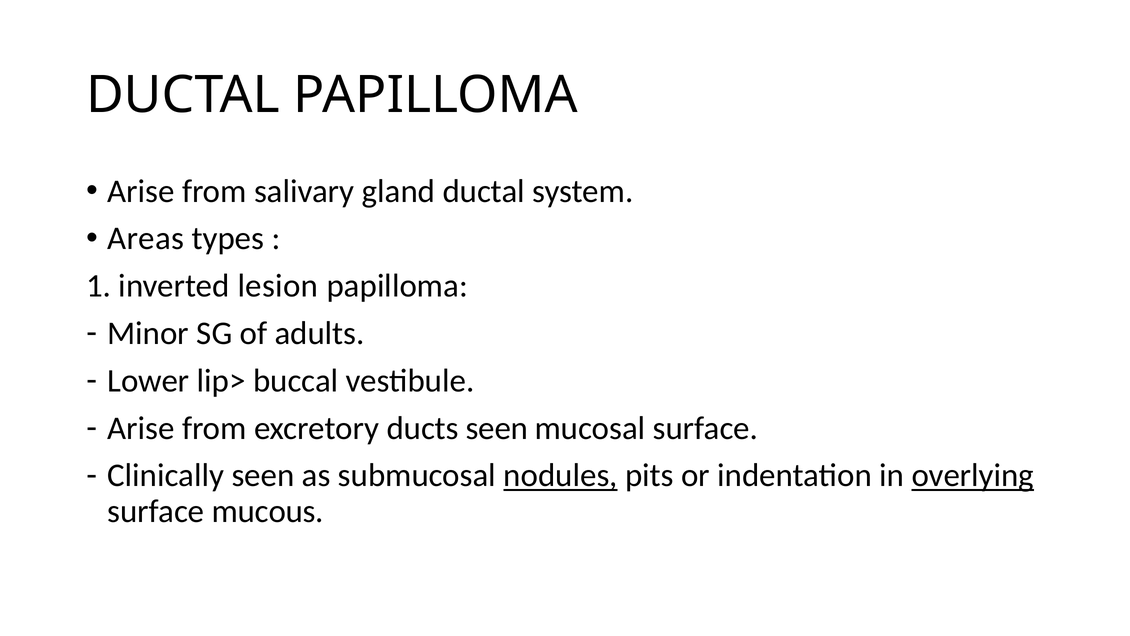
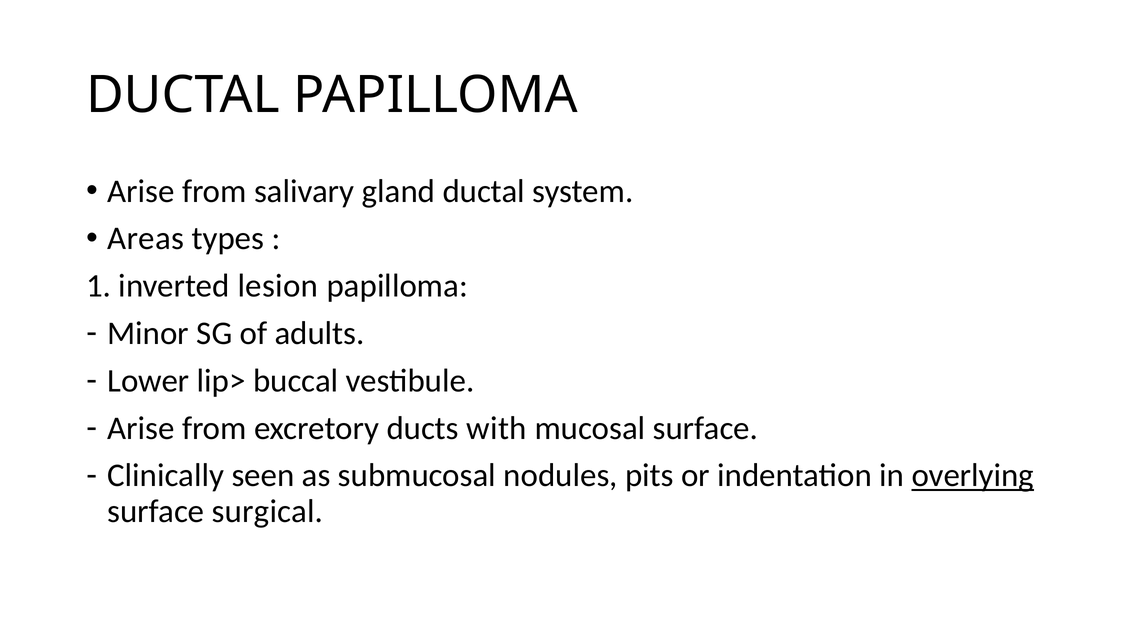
ducts seen: seen -> with (497, 428)
nodules underline: present -> none (561, 475)
mucous: mucous -> surgical (267, 511)
